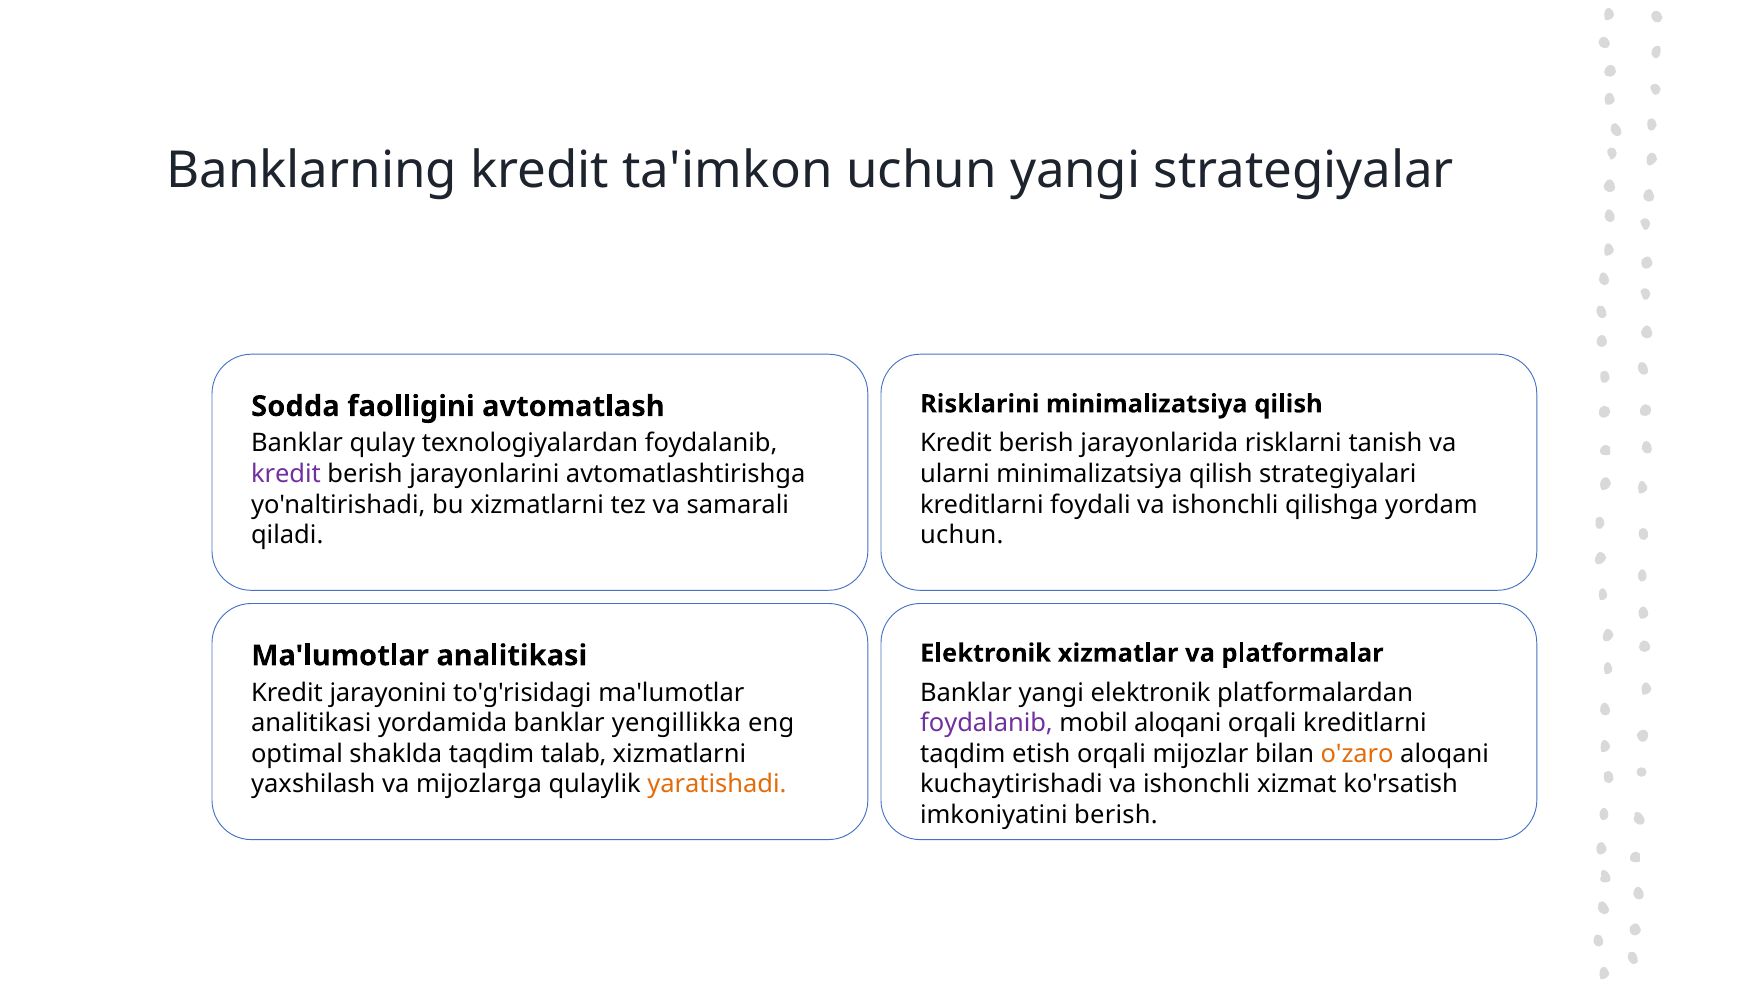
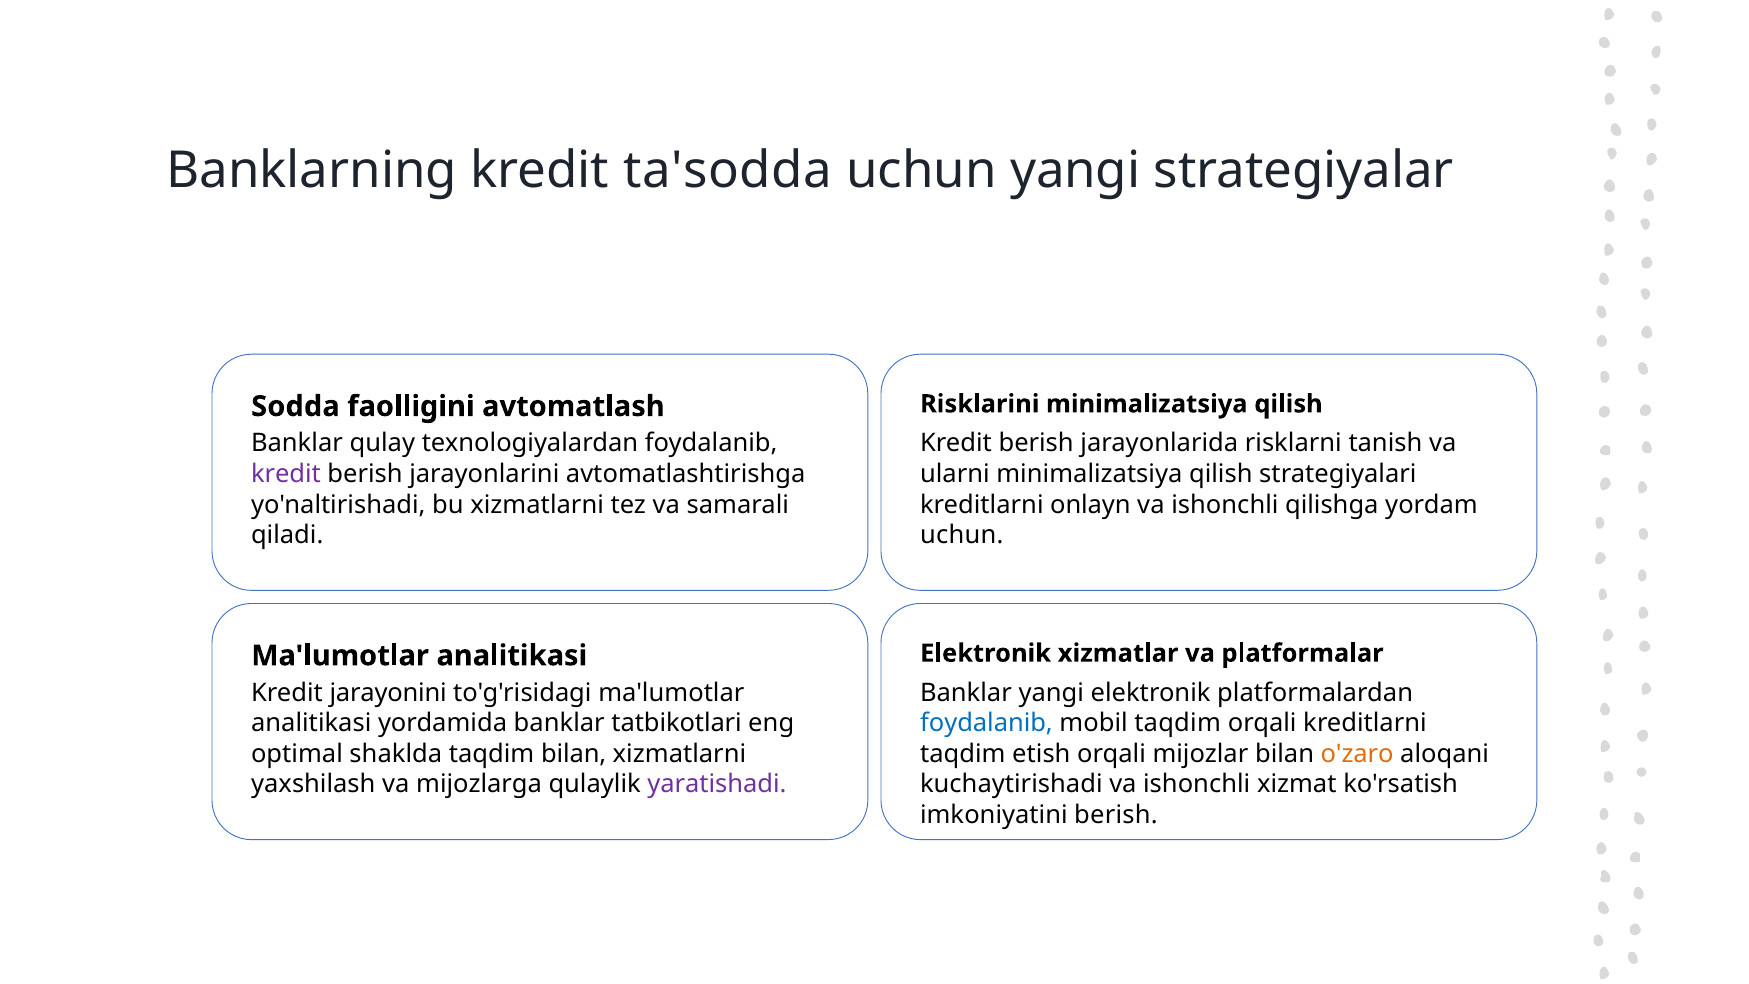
ta'imkon: ta'imkon -> ta'sodda (727, 171)
foydali: foydali -> onlayn (1090, 505)
yengillikka: yengillikka -> tatbikotlari (677, 723)
foydalanib colour: purple -> blue (986, 723)
mobil aloqani: aloqani -> taqdim (1178, 723)
taqdim talab: talab -> bilan (574, 754)
yaratishadi colour: orange -> purple (717, 784)
